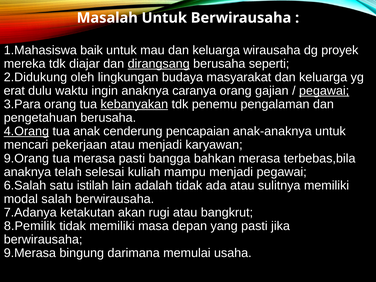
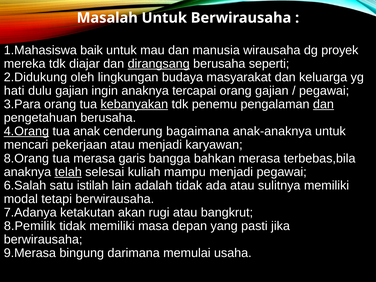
mau dan keluarga: keluarga -> manusia (216, 50)
erat: erat -> hati (14, 91)
dulu waktu: waktu -> gajian (72, 91)
caranya: caranya -> tercapai (194, 91)
pegawai underline: present -> none (324, 91)
dan underline: none -> present (323, 104)
pencapaian: pencapaian -> bagaimana (198, 131)
9.Orang: 9.Orang -> 8.Orang (26, 158)
merasa pasti: pasti -> garis (132, 158)
telah underline: none -> present (68, 172)
salah: salah -> tetapi (57, 199)
